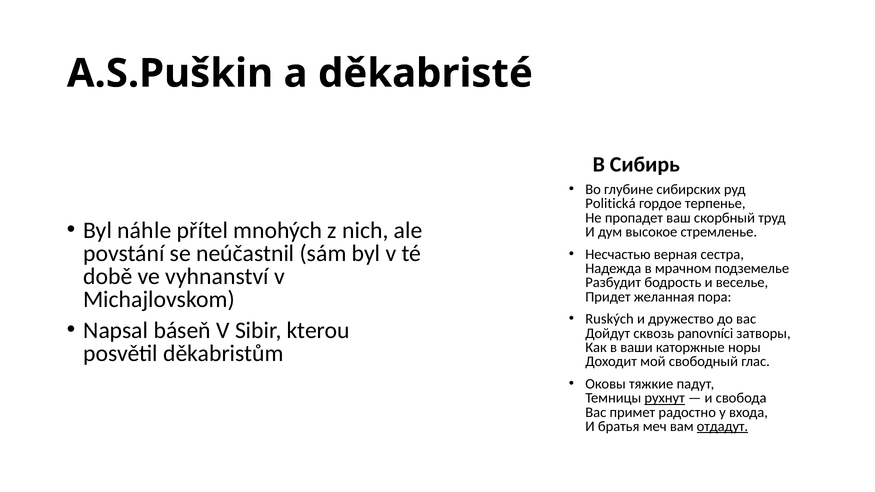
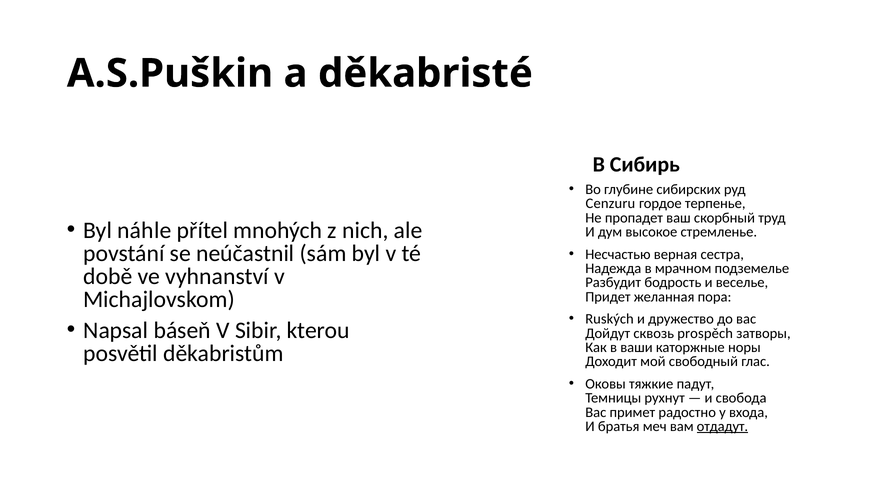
Politická: Politická -> Cenzuru (610, 204)
panovníci: panovníci -> prospěch (705, 333)
рухнут underline: present -> none (665, 398)
